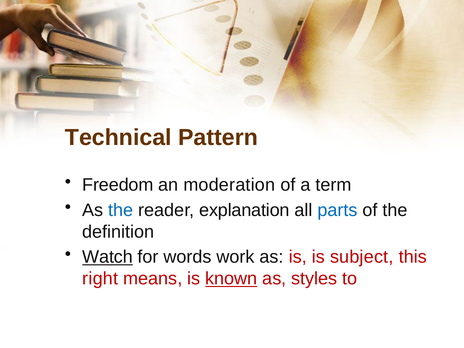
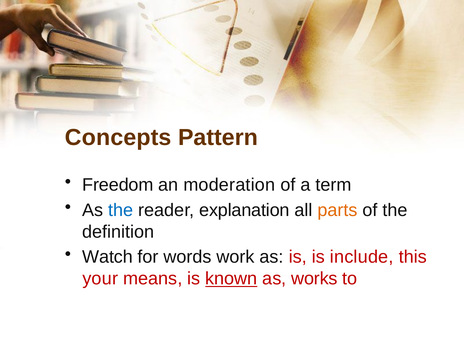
Technical: Technical -> Concepts (118, 137)
parts colour: blue -> orange (337, 210)
Watch underline: present -> none (108, 257)
subject: subject -> include (362, 257)
right: right -> your (100, 279)
styles: styles -> works (314, 279)
